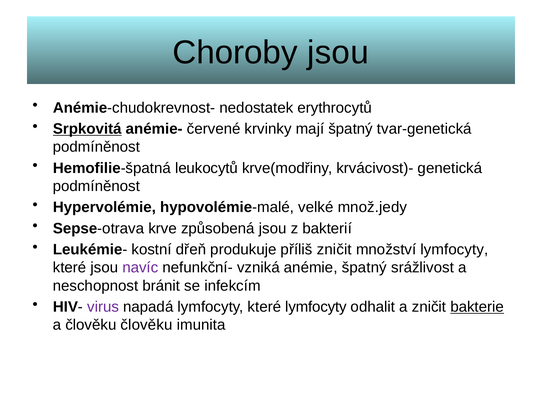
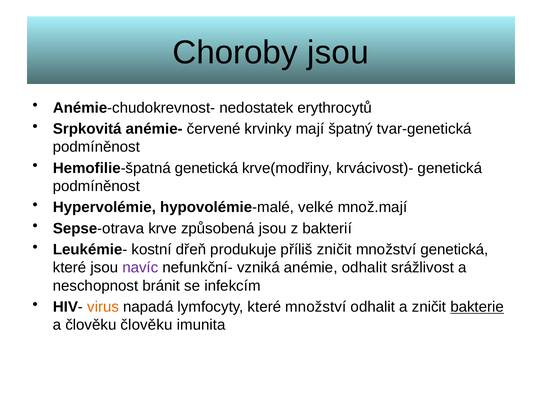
Srpkovitá underline: present -> none (87, 129)
Hemofilie-špatná leukocytů: leukocytů -> genetická (207, 168)
množ.jedy: množ.jedy -> množ.mají (372, 207)
množství lymfocyty: lymfocyty -> genetická (454, 249)
anémie špatný: špatný -> odhalit (364, 267)
virus colour: purple -> orange (103, 306)
které lymfocyty: lymfocyty -> množství (316, 306)
